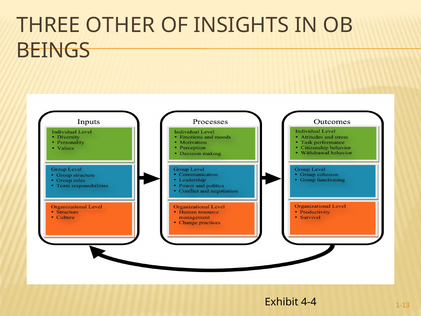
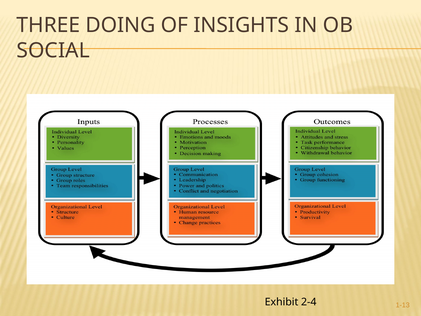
OTHER: OTHER -> DOING (120, 25)
BEINGS: BEINGS -> SOCIAL (53, 51)
4-4: 4-4 -> 2-4 (309, 302)
